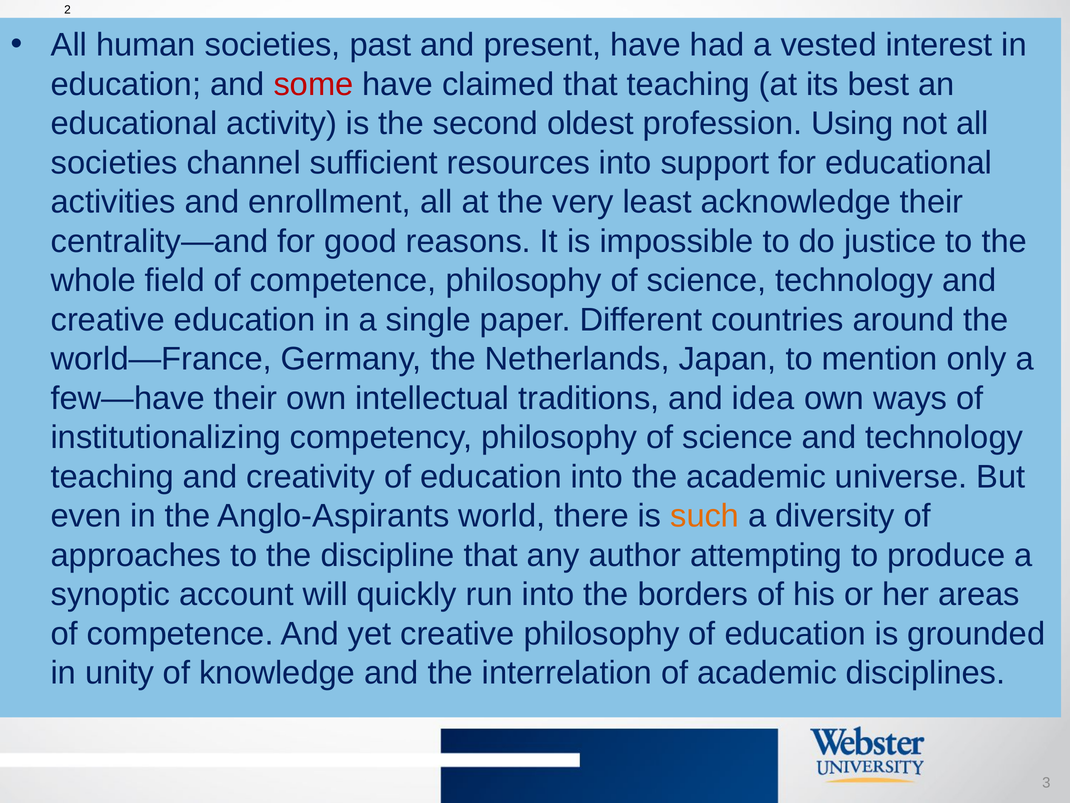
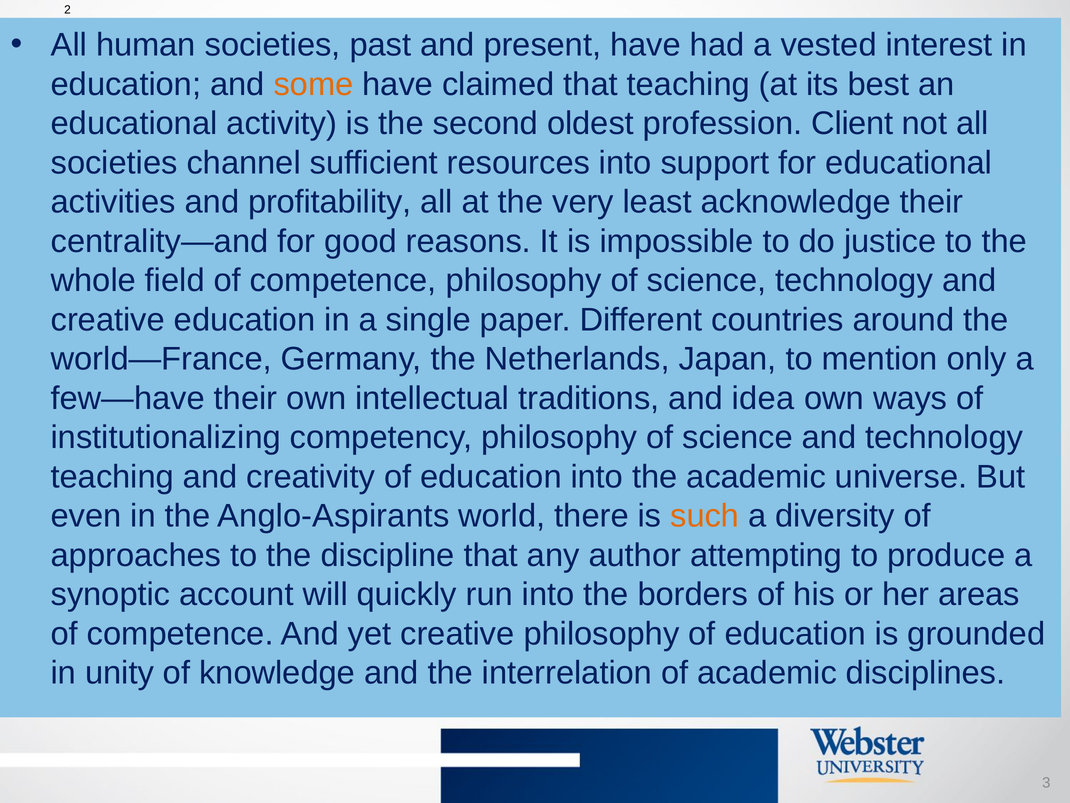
some colour: red -> orange (313, 84)
Using: Using -> Client (852, 124)
enrollment: enrollment -> profitability (330, 202)
